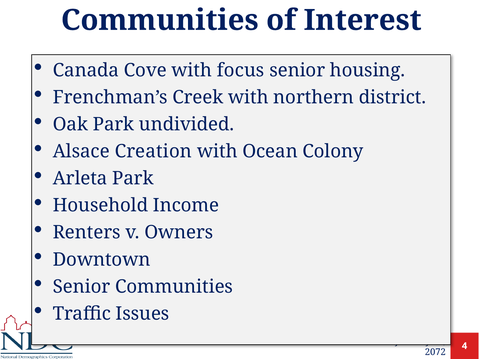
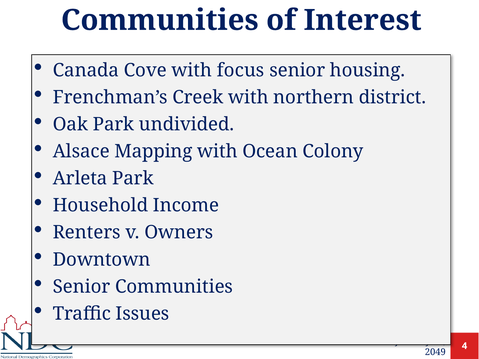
Creation: Creation -> Mapping (154, 151)
2072: 2072 -> 2049 (435, 352)
